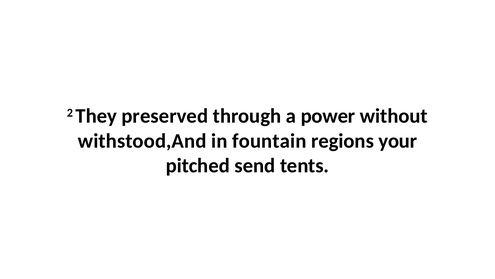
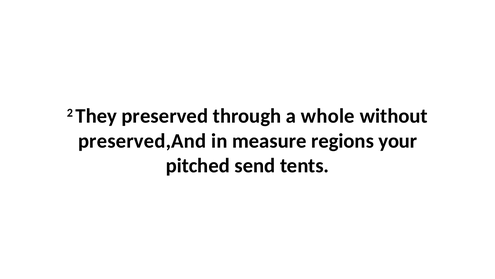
power: power -> whole (328, 116)
withstood,And: withstood,And -> preserved,And (142, 141)
fountain: fountain -> measure (269, 141)
